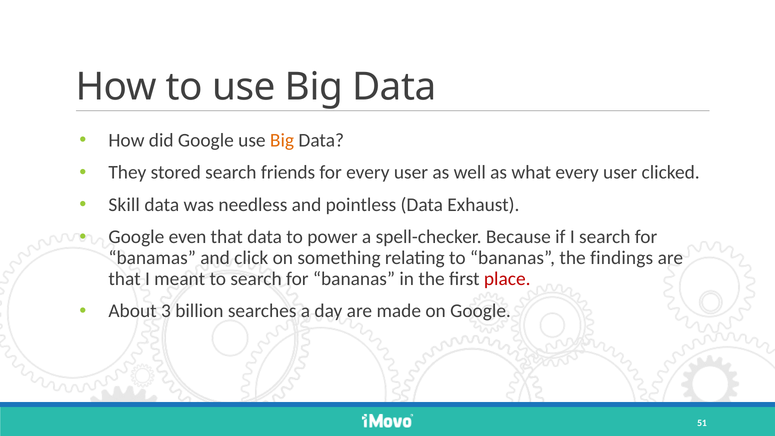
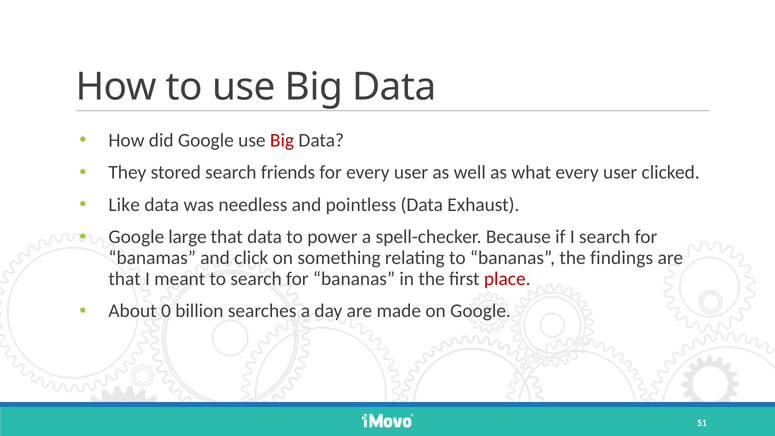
Big colour: orange -> red (282, 140)
Skill: Skill -> Like (124, 205)
even: even -> large (188, 237)
3: 3 -> 0 (166, 311)
